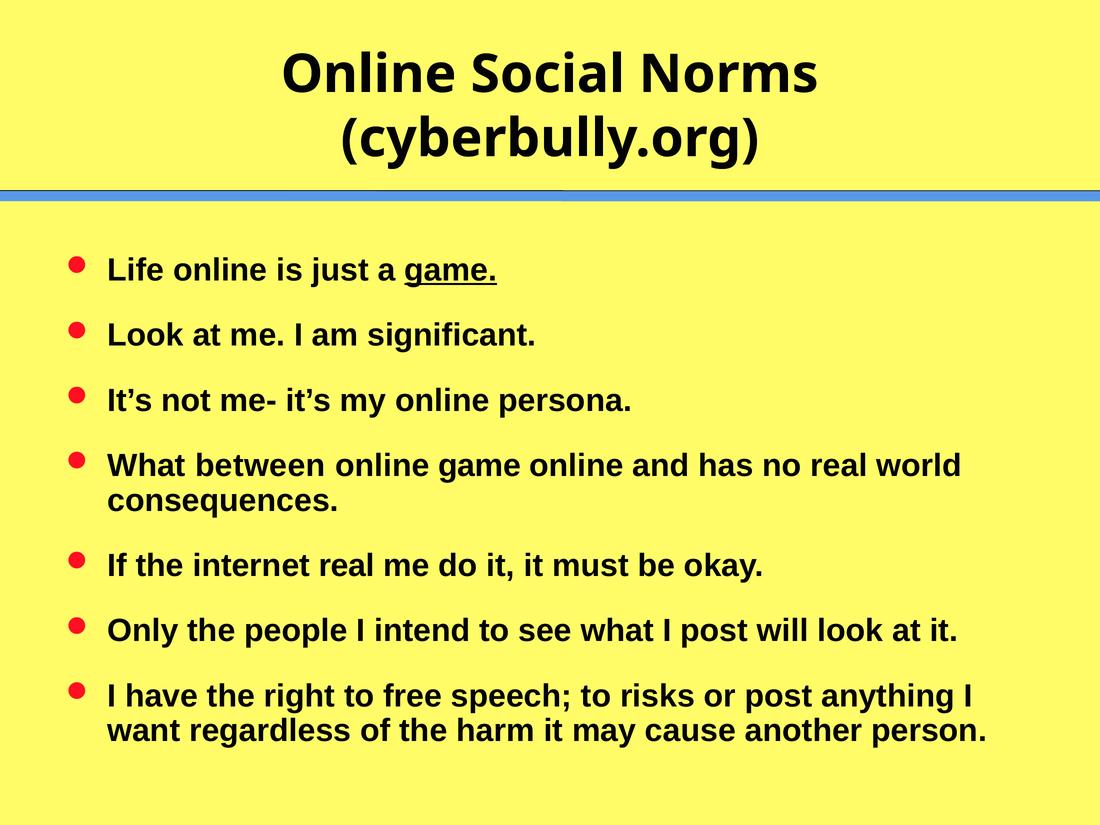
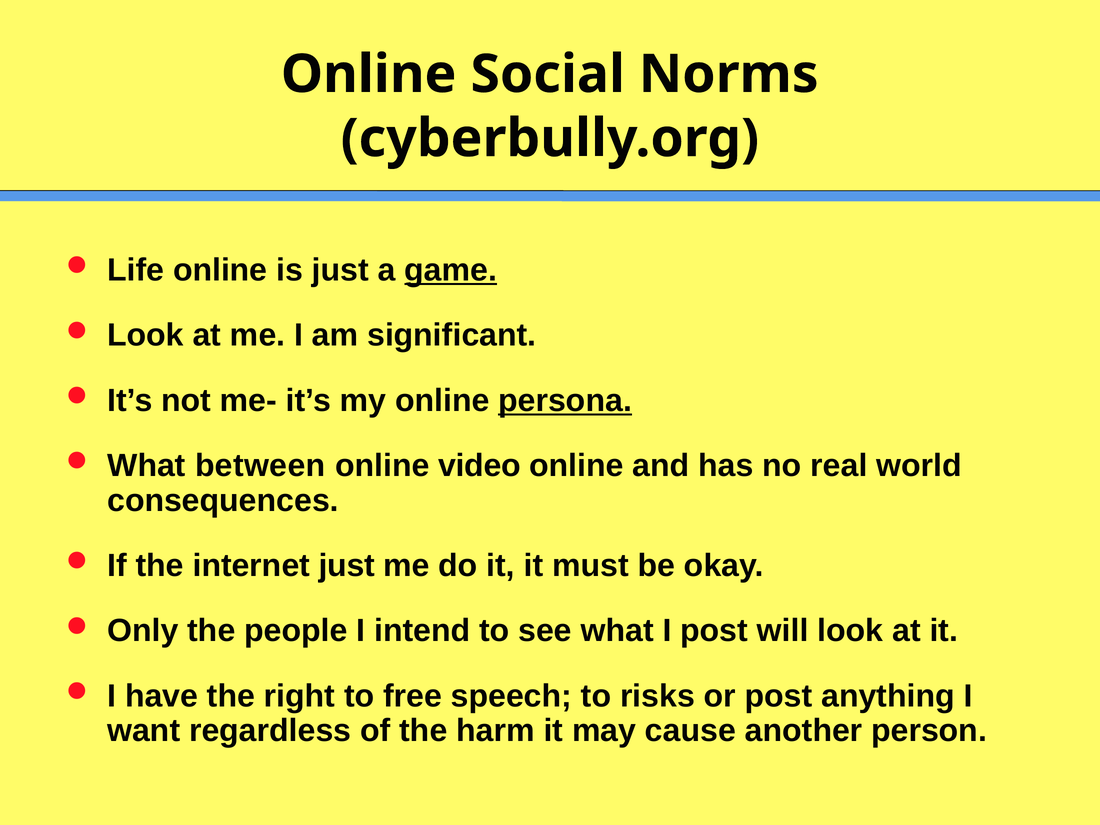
persona underline: none -> present (565, 401)
online game: game -> video (479, 466)
internet real: real -> just (347, 566)
